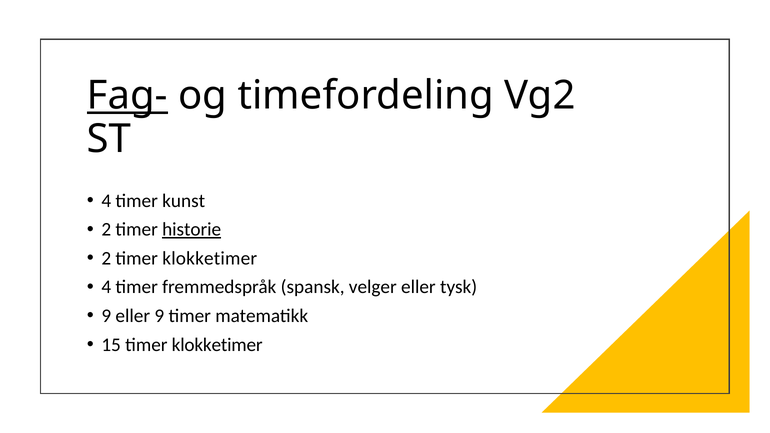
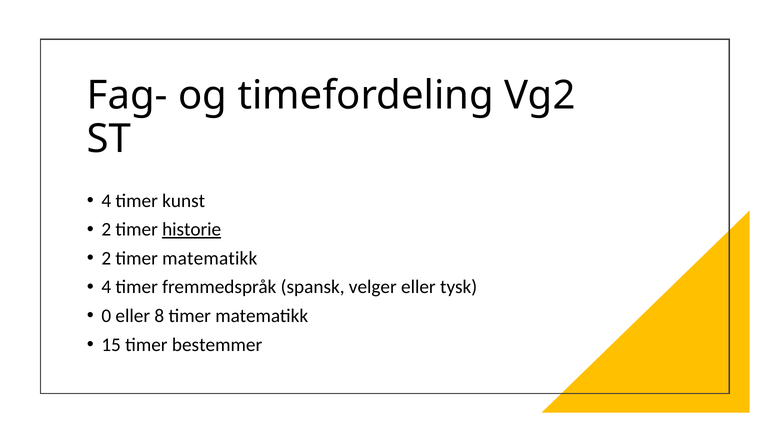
Fag- underline: present -> none (127, 96)
2 timer klokketimer: klokketimer -> matematikk (210, 258)
9: 9 -> 0 (106, 316)
eller 9: 9 -> 8 (159, 316)
15 timer klokketimer: klokketimer -> bestemmer (217, 345)
